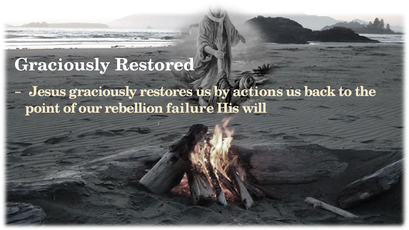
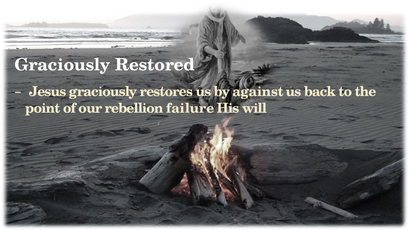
actions: actions -> against (258, 92)
